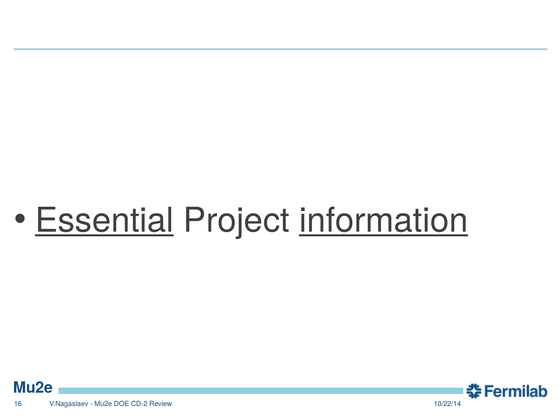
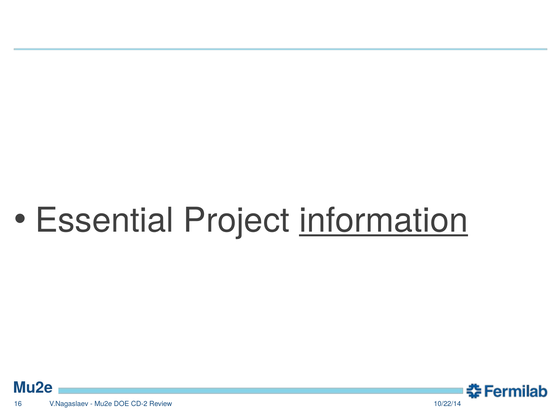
Essential underline: present -> none (104, 221)
